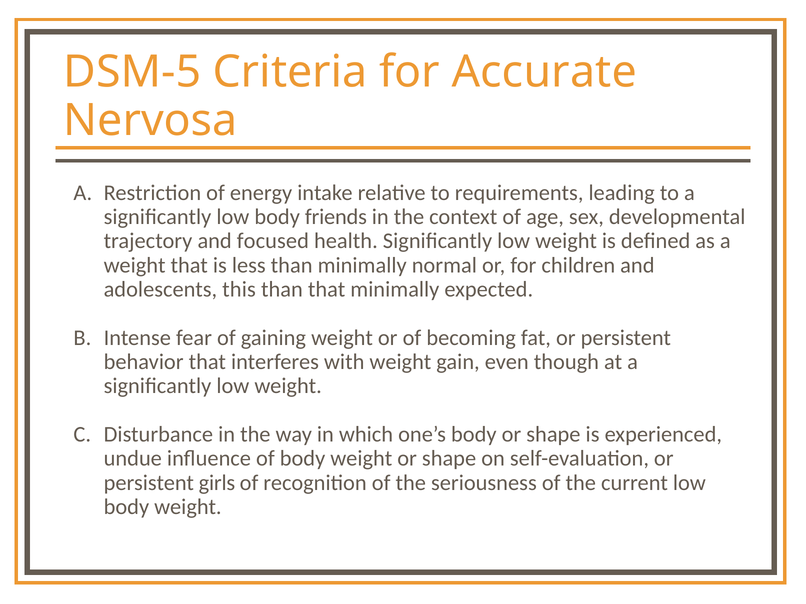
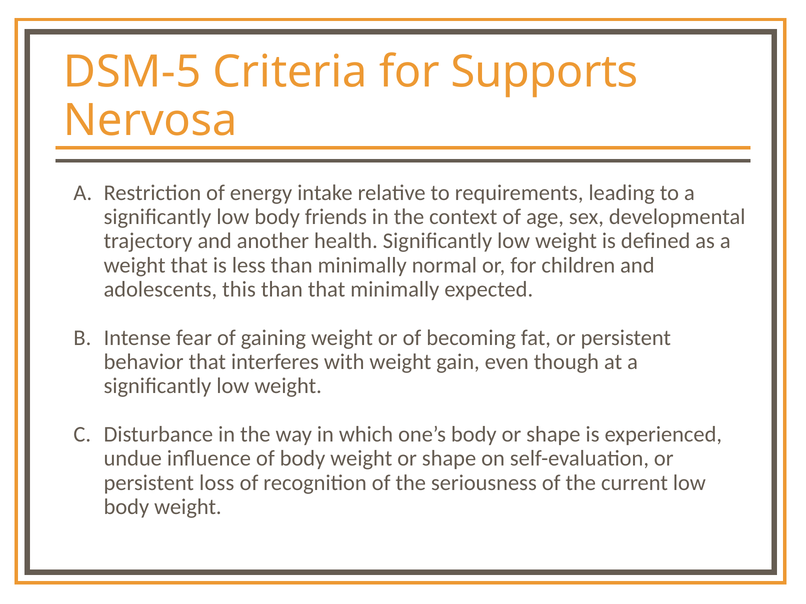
Accurate: Accurate -> Supports (545, 72)
focused: focused -> another (273, 241)
girls: girls -> loss (217, 483)
